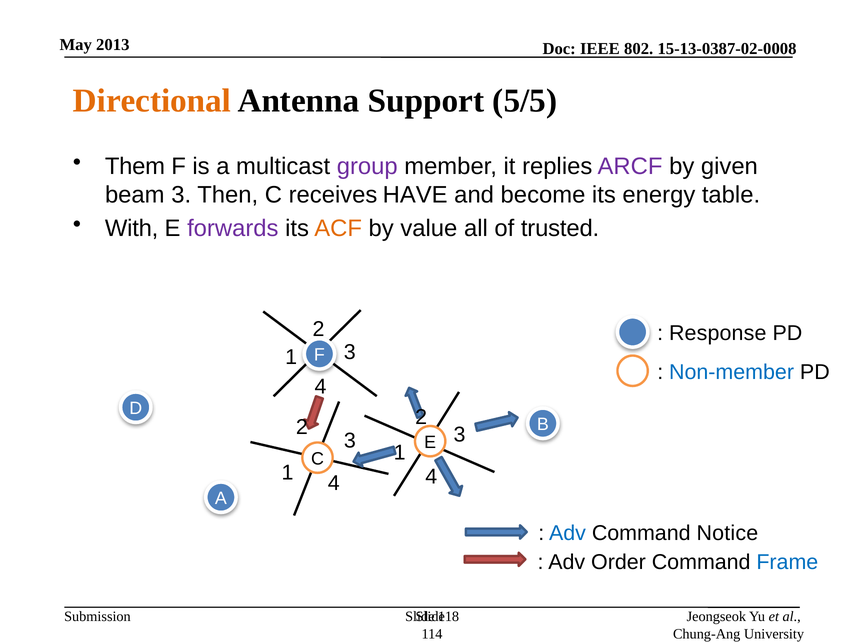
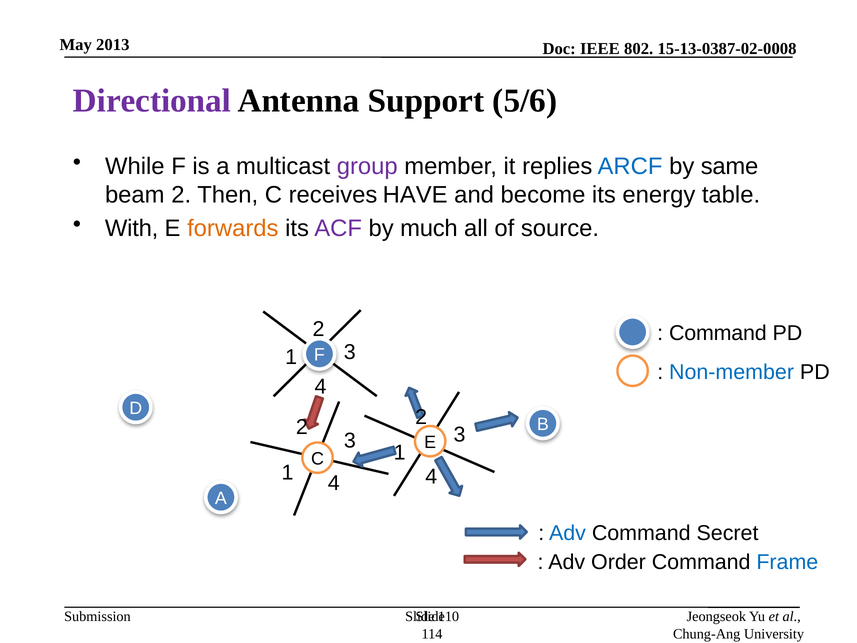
Directional colour: orange -> purple (152, 101)
5/5: 5/5 -> 5/6 (525, 101)
Them: Them -> While (135, 166)
ARCF colour: purple -> blue (630, 166)
given: given -> same (730, 166)
beam 3: 3 -> 2 (181, 195)
forwards colour: purple -> orange (233, 228)
ACF colour: orange -> purple (338, 228)
value: value -> much (429, 228)
trusted: trusted -> source (560, 228)
Response: Response -> Command (718, 333)
Notice: Notice -> Secret (728, 533)
118: 118 -> 110 (449, 616)
